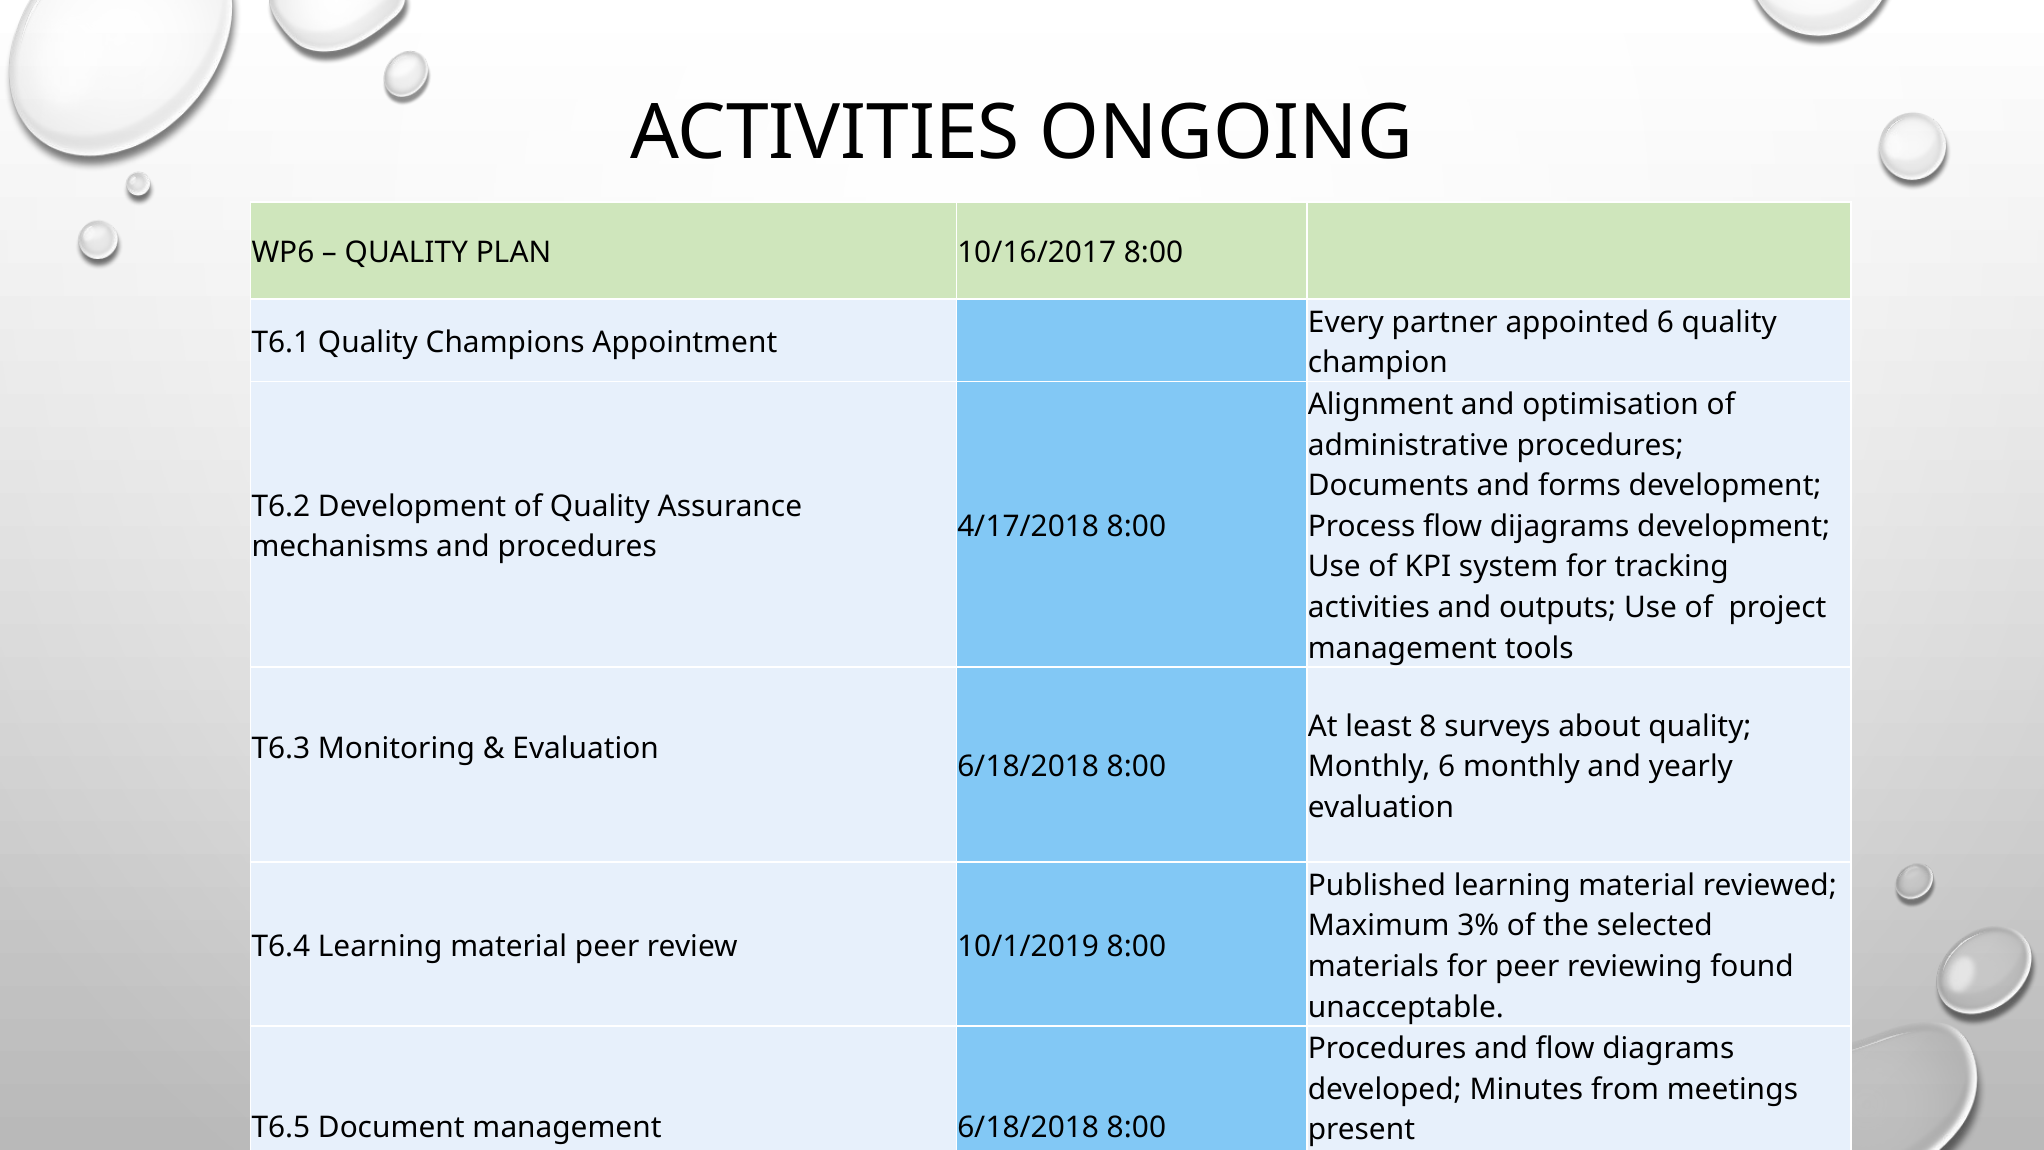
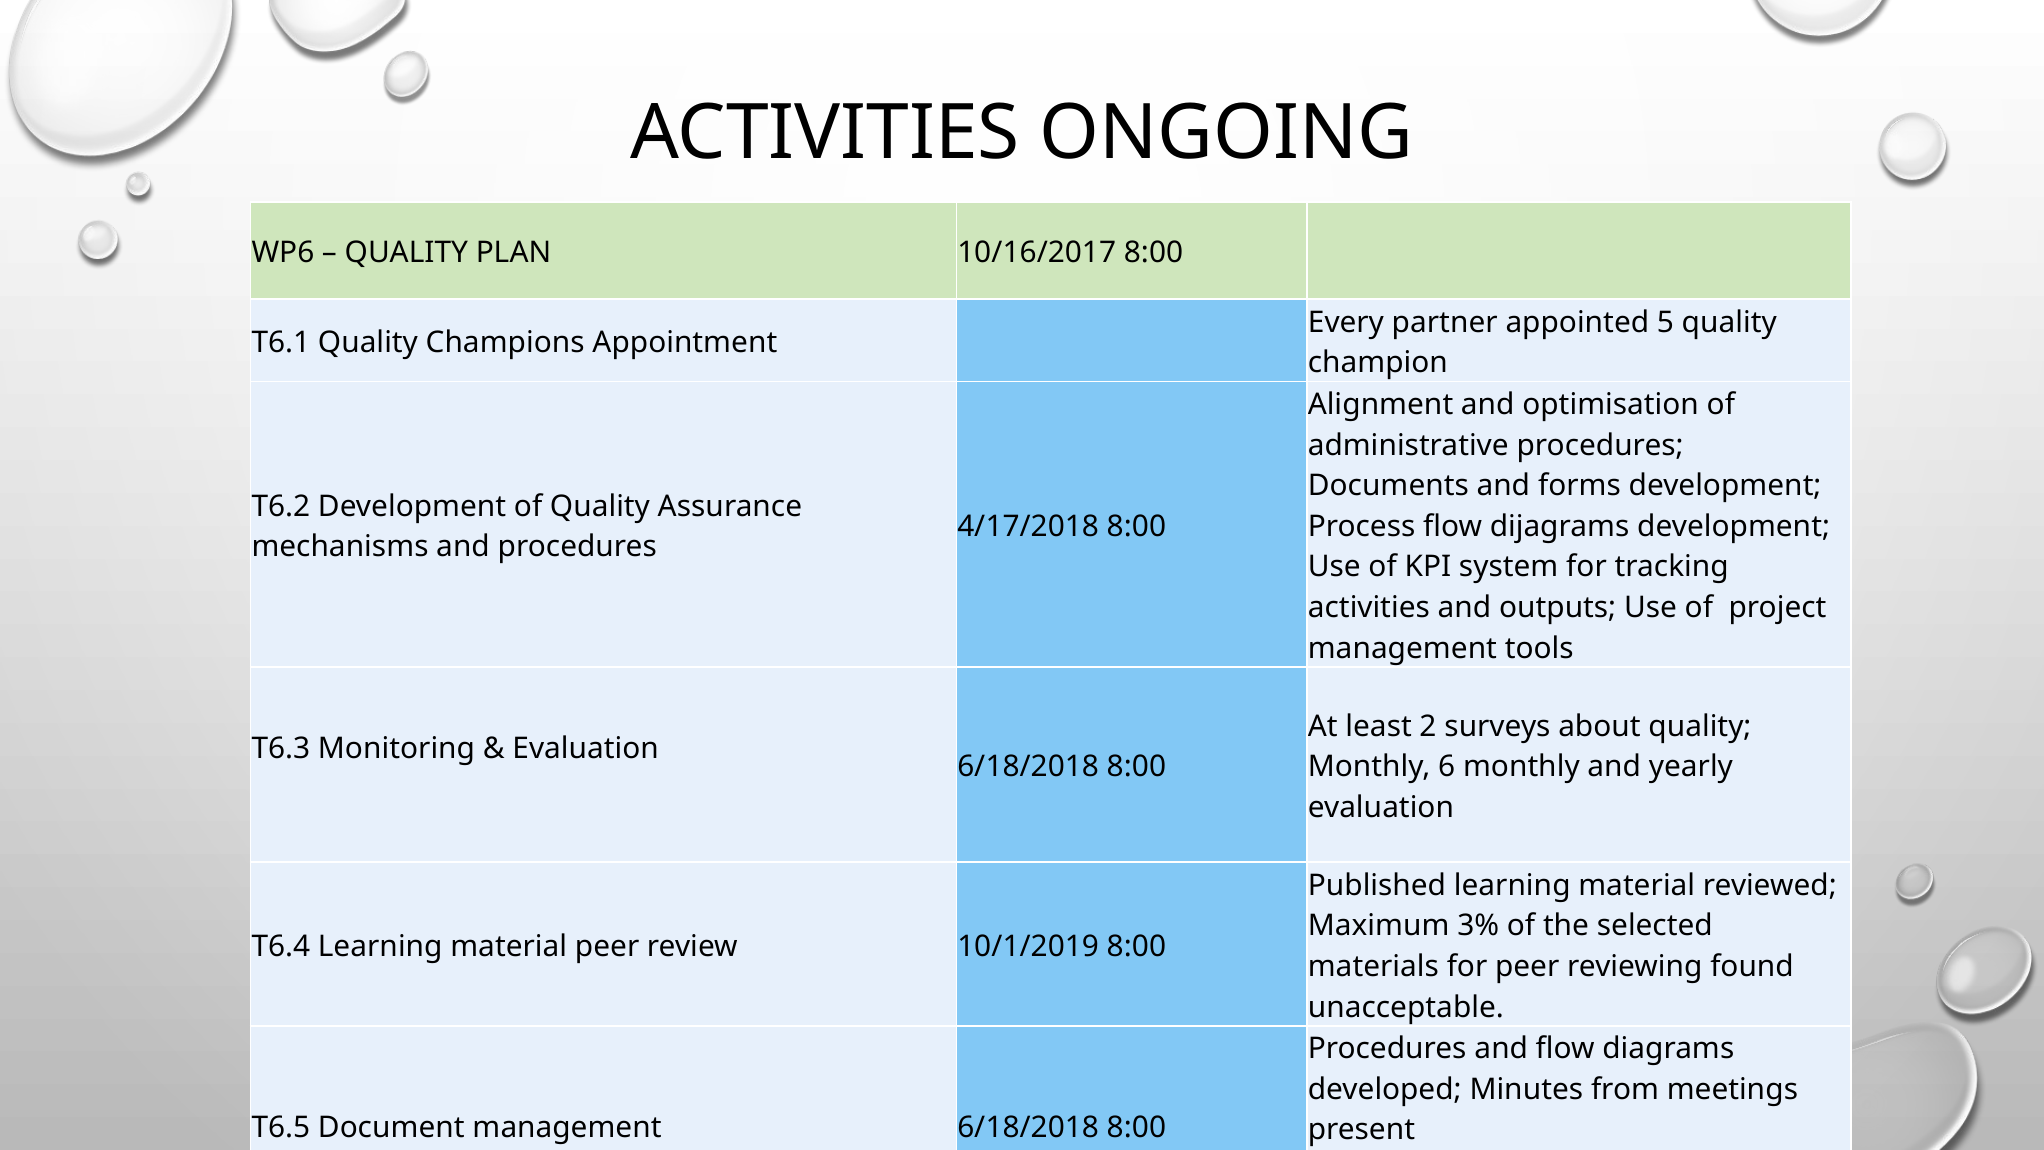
appointed 6: 6 -> 5 (1665, 322)
8: 8 -> 2 (1428, 726)
